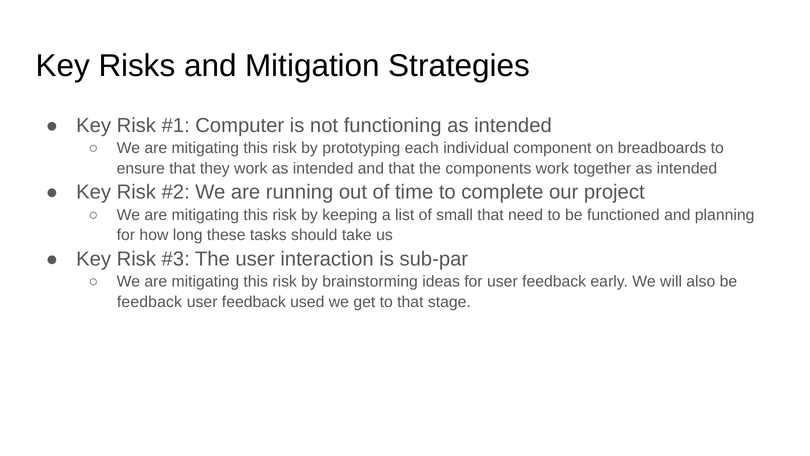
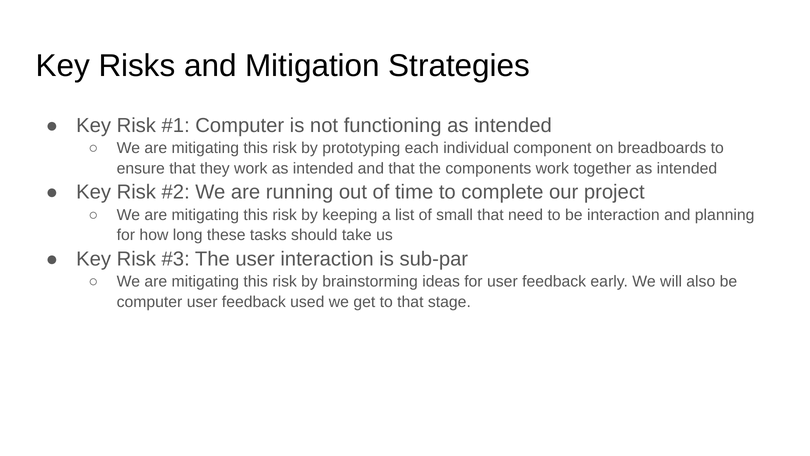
be functioned: functioned -> interaction (623, 215)
feedback: feedback -> computer (150, 302)
